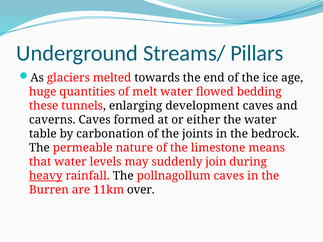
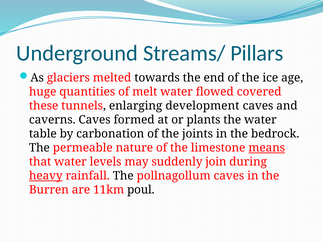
bedding: bedding -> covered (259, 92)
either: either -> plants (203, 120)
means underline: none -> present (267, 148)
over: over -> poul (141, 190)
